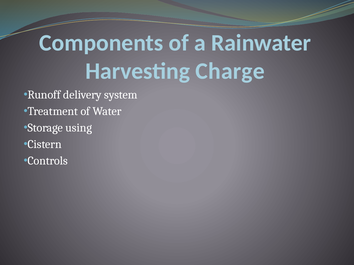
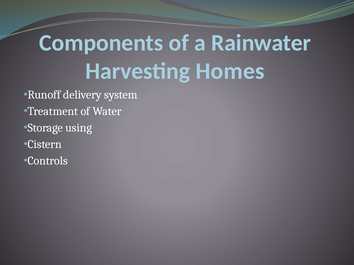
Charge: Charge -> Homes (230, 71)
